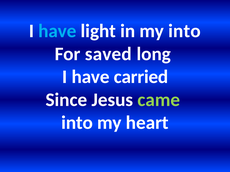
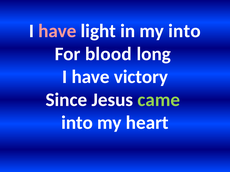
have colour: light blue -> pink (57, 31)
saved: saved -> blood (108, 54)
carried: carried -> victory (141, 77)
